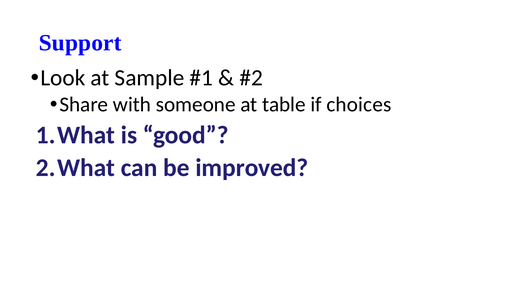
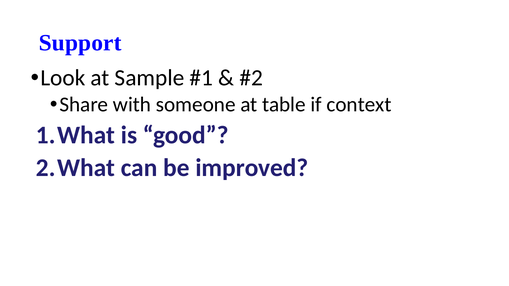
choices: choices -> context (359, 105)
